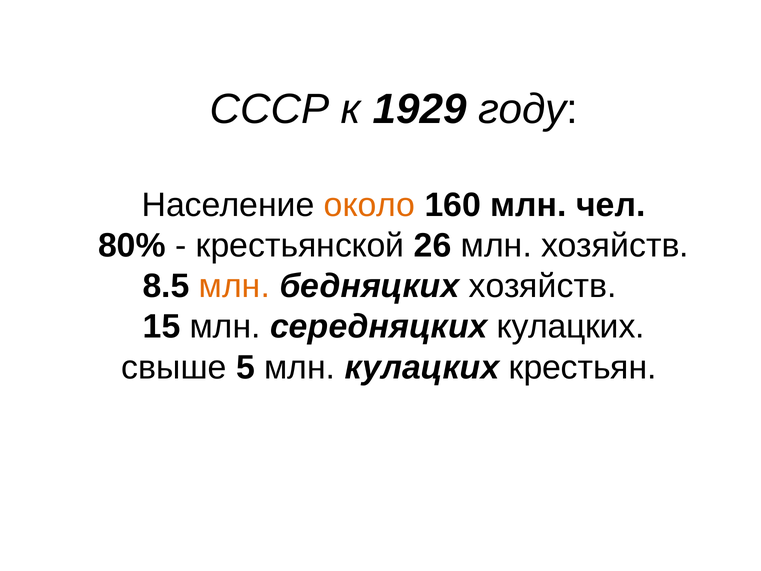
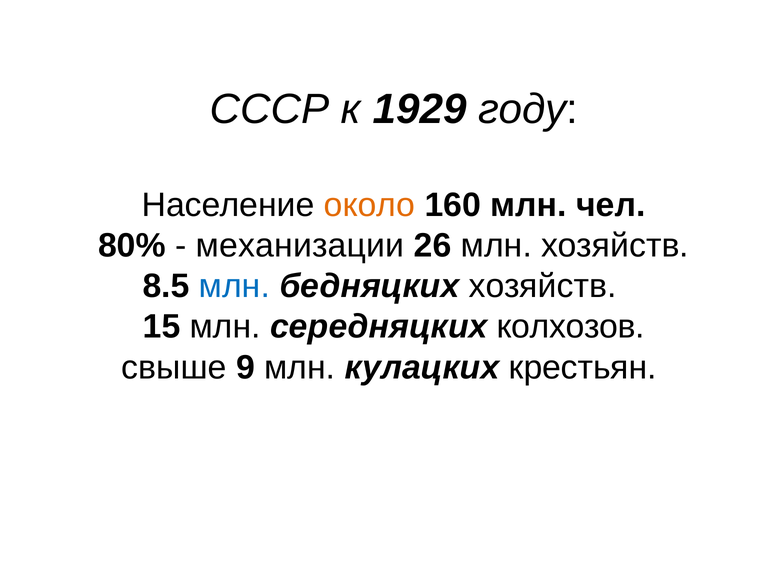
крестьянской: крестьянской -> механизации (300, 245)
млн colour: orange -> blue (235, 286)
середняцких кулацких: кулацких -> колхозов (571, 327)
5: 5 -> 9 (245, 367)
